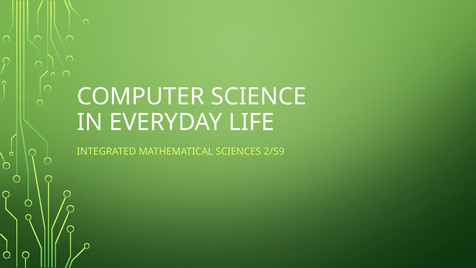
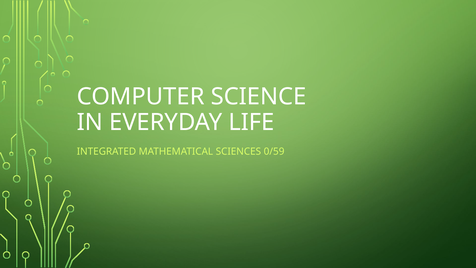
2/59: 2/59 -> 0/59 (274, 151)
